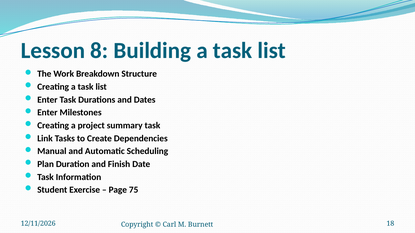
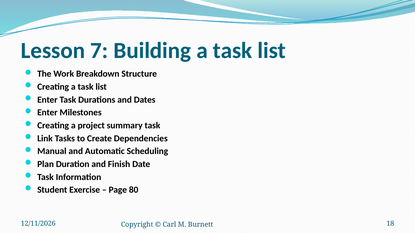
8: 8 -> 7 (99, 51)
75: 75 -> 80 (134, 190)
